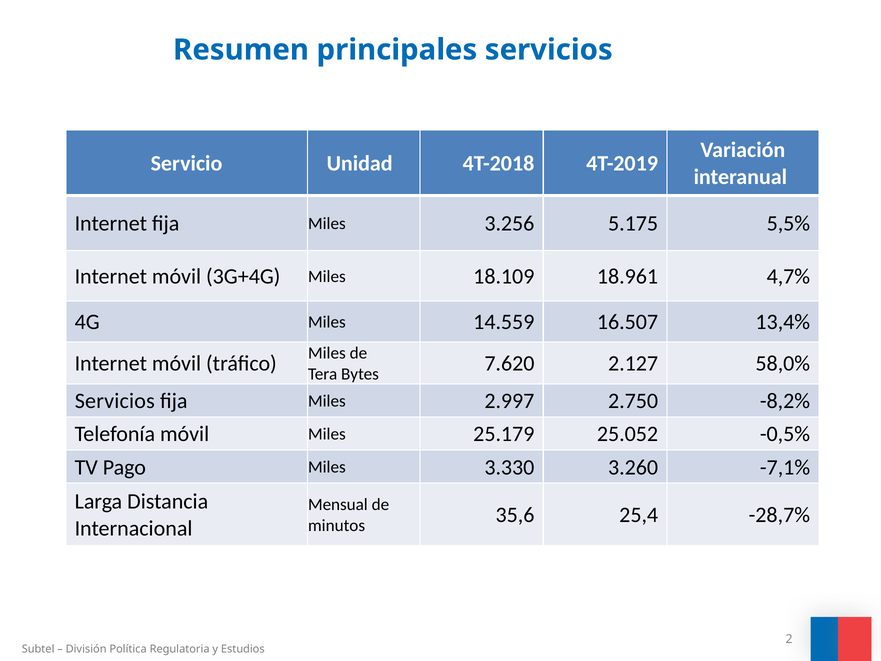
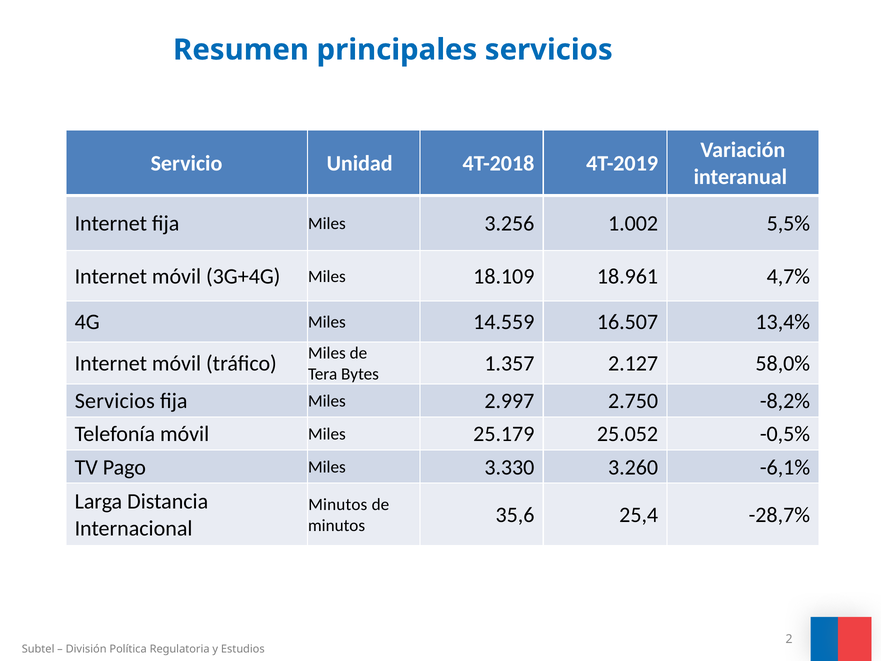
5.175: 5.175 -> 1.002 (633, 224)
7.620: 7.620 -> 1.357 (509, 363)
-7,1%: -7,1% -> -6,1% (785, 467)
Mensual: Mensual -> Minutos (338, 504)
